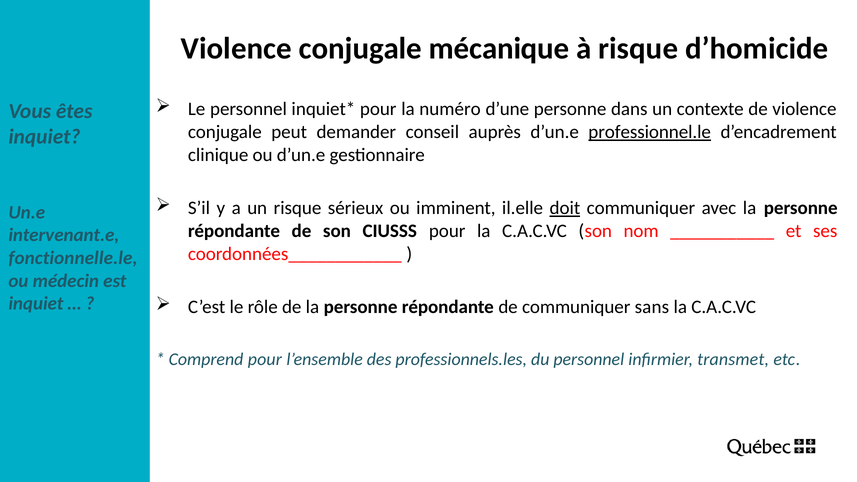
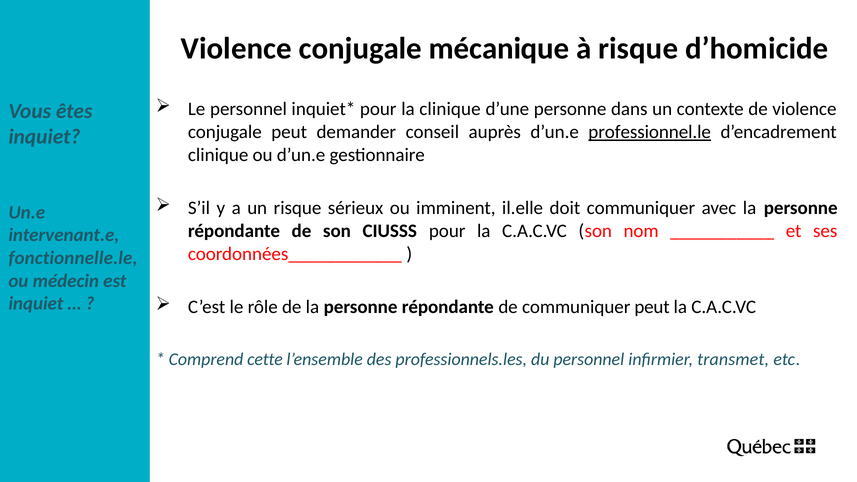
la numéro: numéro -> clinique (450, 109)
doit underline: present -> none (565, 208)
communiquer sans: sans -> peut (652, 307)
Comprend pour: pour -> cette (265, 359)
